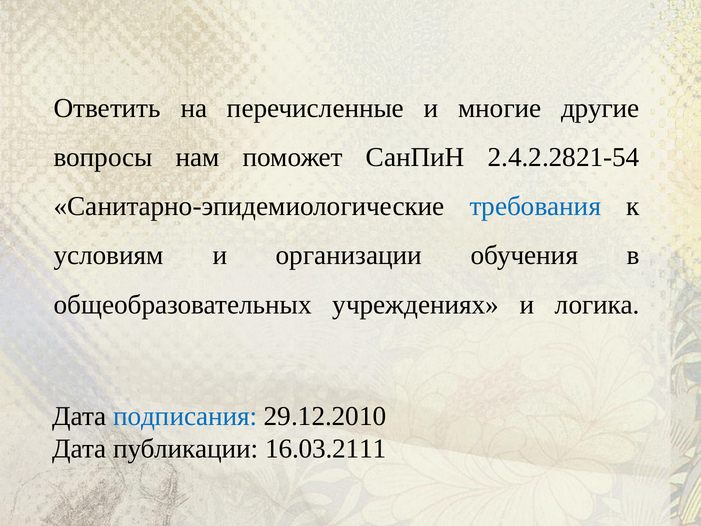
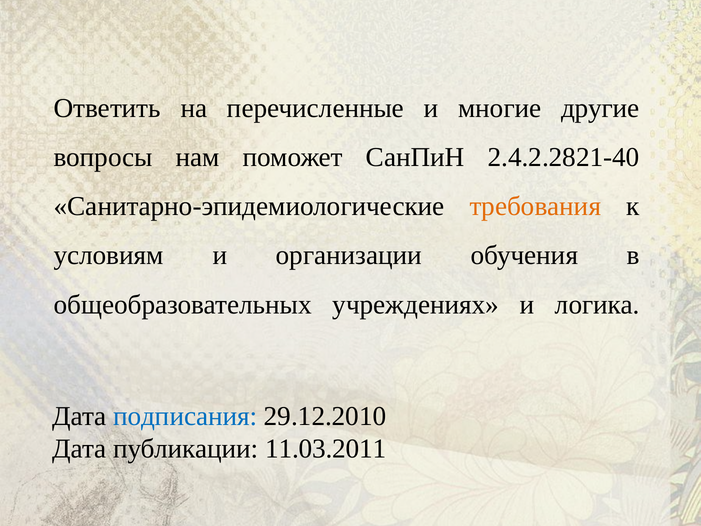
2.4.2.2821-54: 2.4.2.2821-54 -> 2.4.2.2821-40 (564, 157)
требования colour: blue -> orange (535, 206)
16.03.2111: 16.03.2111 -> 11.03.2011 (326, 449)
